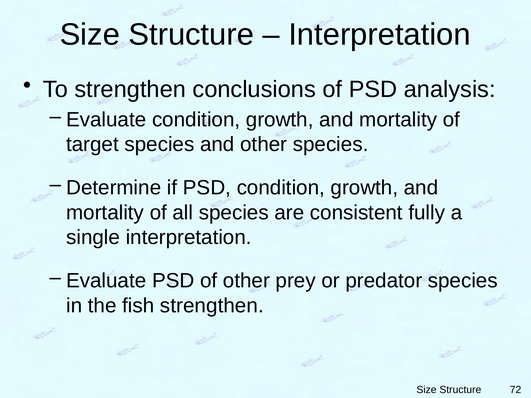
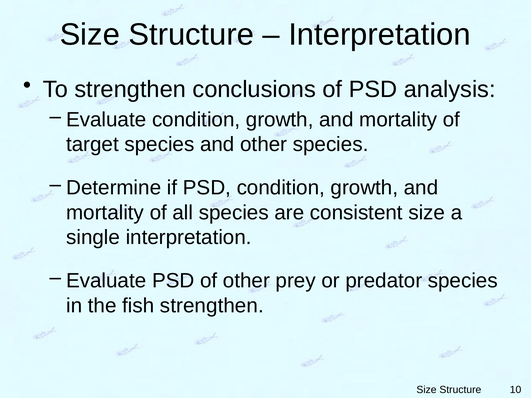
consistent fully: fully -> size (427, 213)
72: 72 -> 10 (516, 390)
